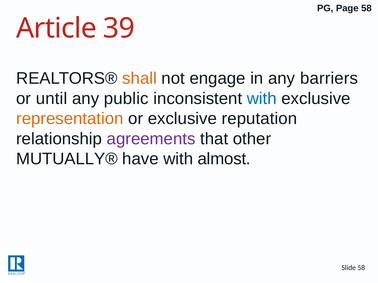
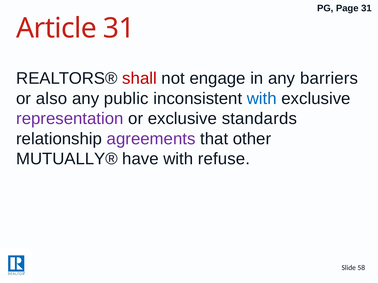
Page 58: 58 -> 31 (366, 8)
Article 39: 39 -> 31 (119, 28)
shall colour: orange -> red (140, 79)
until: until -> also (52, 99)
representation colour: orange -> purple (70, 119)
reputation: reputation -> standards (259, 119)
almost: almost -> refuse (224, 159)
